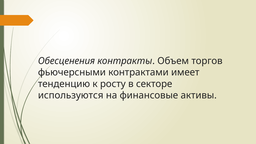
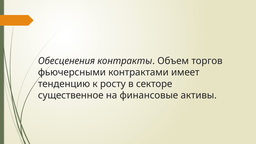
используются: используются -> существенное (71, 95)
